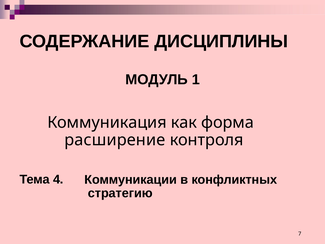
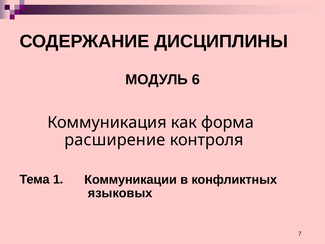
1: 1 -> 6 (196, 80)
4: 4 -> 1 (58, 179)
стратегию: стратегию -> языковых (120, 193)
